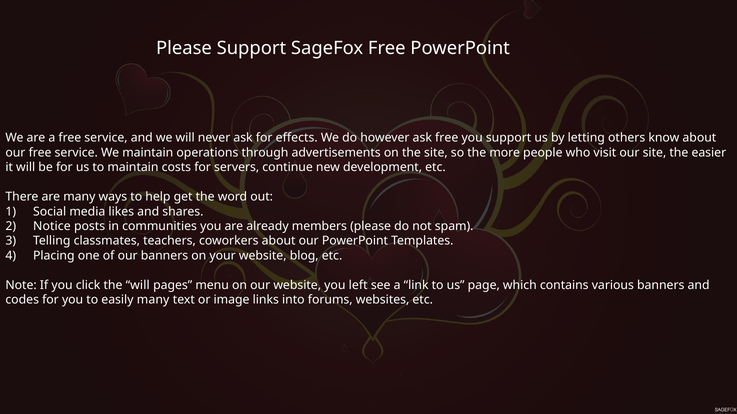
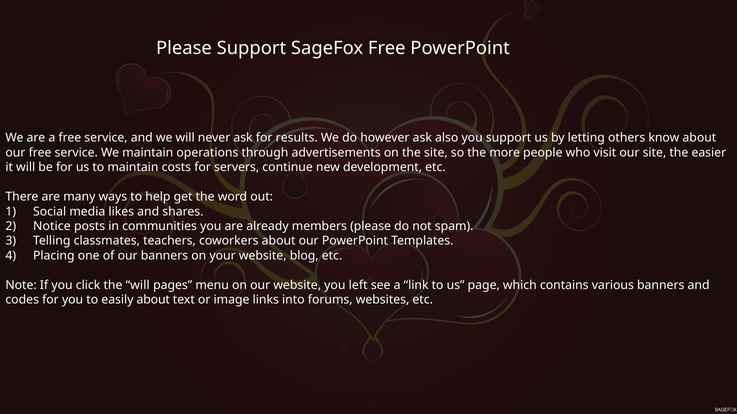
effects: effects -> results (297, 138)
ask free: free -> also (447, 138)
easily many: many -> about (153, 300)
